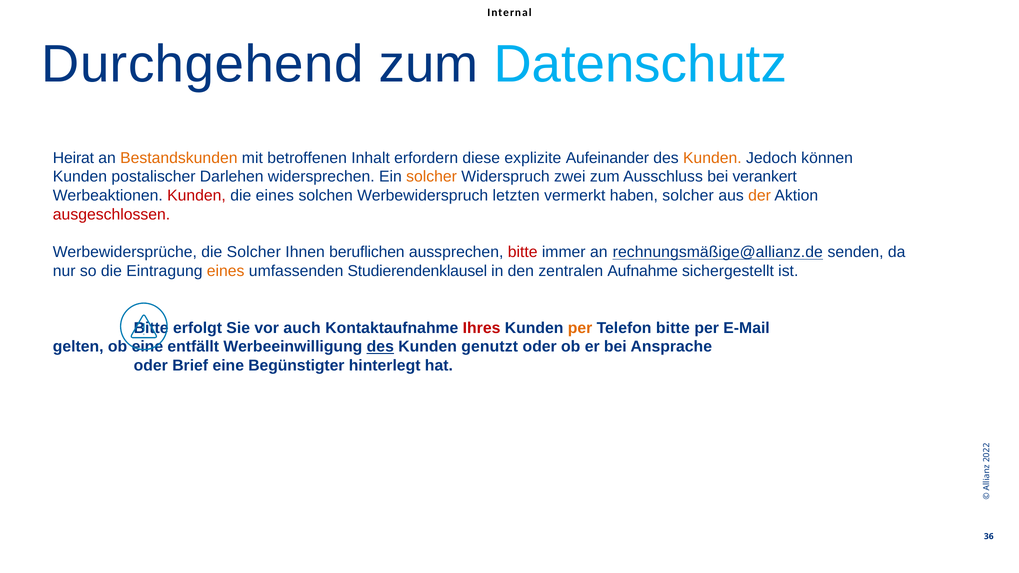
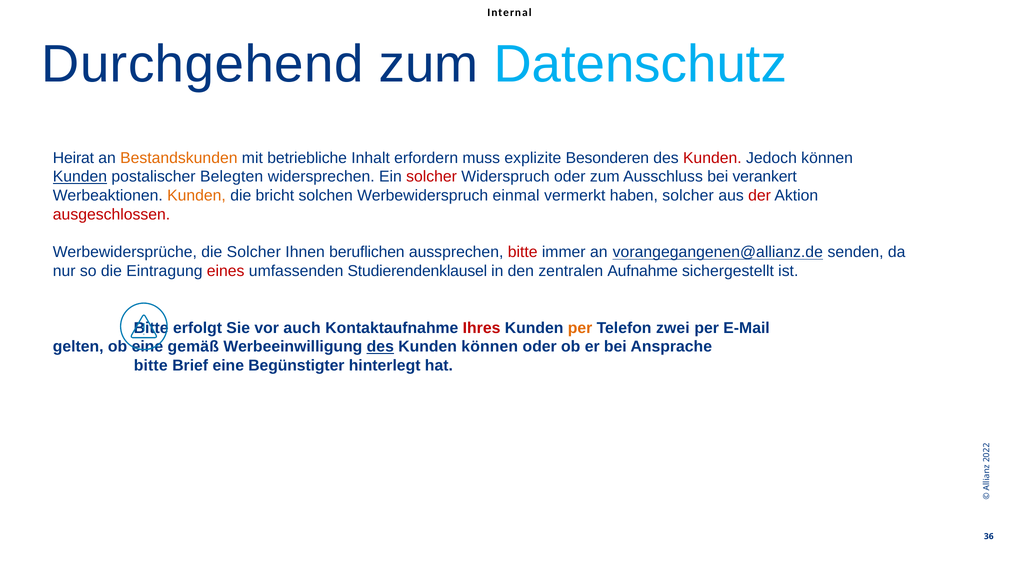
betroffenen: betroffenen -> betriebliche (307, 158)
diese: diese -> muss (481, 158)
Aufeinander: Aufeinander -> Besonderen (607, 158)
Kunden colour: orange -> red (712, 158)
Kunden underline: none -> present (80, 177)
Darlehen: Darlehen -> Belegten (232, 177)
solcher colour: orange -> red (432, 177)
Widerspruch zwei: zwei -> oder (570, 177)
Kunden colour: red -> orange (196, 196)
die eines: eines -> bricht (275, 196)
letzten: letzten -> einmal (516, 196)
der colour: orange -> red (760, 196)
rechnungsmäßige@allianz.de: rechnungsmäßige@allianz.de -> vorangegangenen@allianz.de (718, 252)
eines colour: orange -> red (226, 271)
Telefon bitte: bitte -> zwei (673, 328)
entfällt: entfällt -> gemäß (193, 347)
Kunden genutzt: genutzt -> können (490, 347)
oder: oder -> bitte (151, 366)
